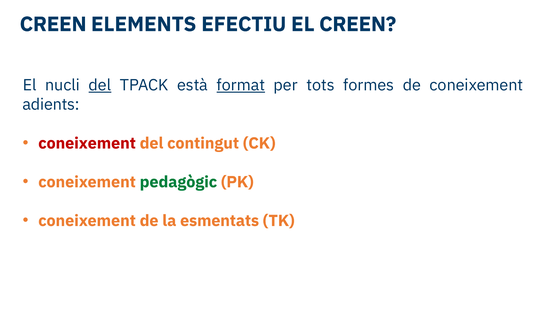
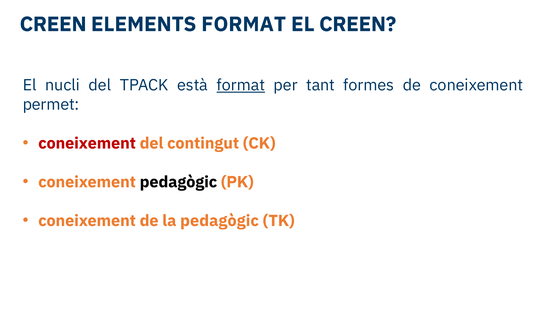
ELEMENTS EFECTIU: EFECTIU -> FORMAT (244, 24)
del underline: present -> none (100, 85)
tots: tots -> tant (321, 85)
adients: adients -> permet (51, 105)
pedagògic colour: green -> black (178, 182)
la esmentats: esmentats -> pedagògic (219, 221)
